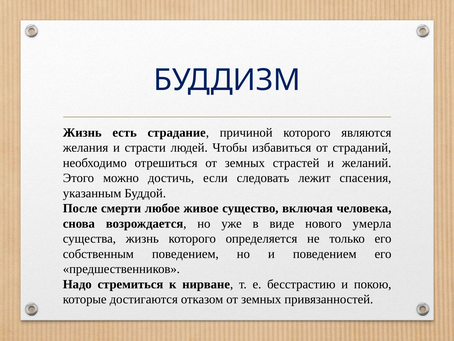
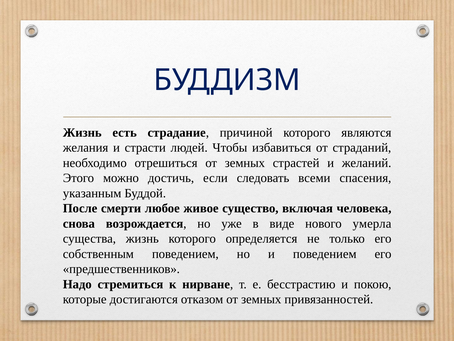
лежит: лежит -> всеми (314, 178)
